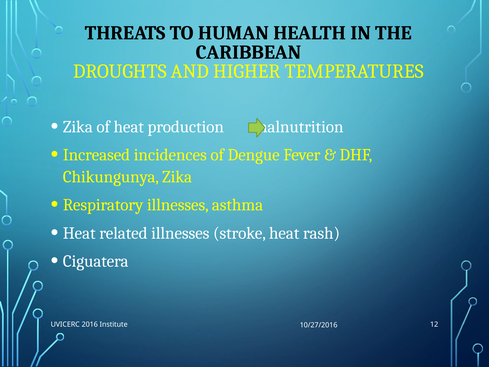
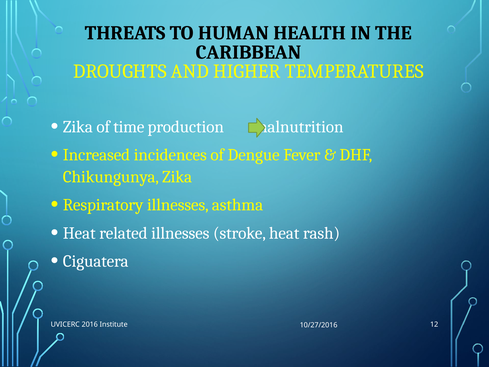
of heat: heat -> time (129, 127)
